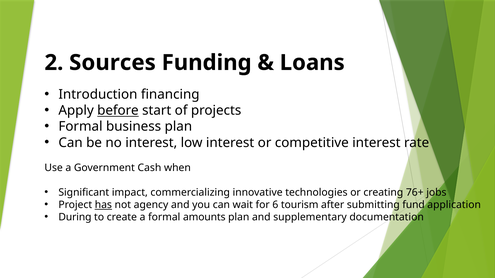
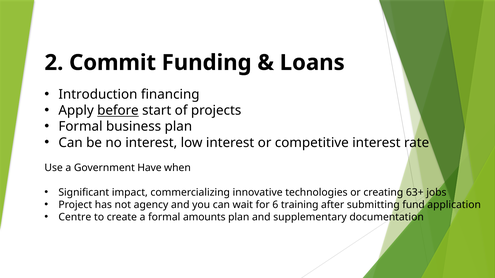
Sources: Sources -> Commit (113, 63)
Cash: Cash -> Have (150, 168)
76+: 76+ -> 63+ (415, 193)
has underline: present -> none (103, 205)
tourism: tourism -> training (300, 205)
During: During -> Centre (75, 217)
